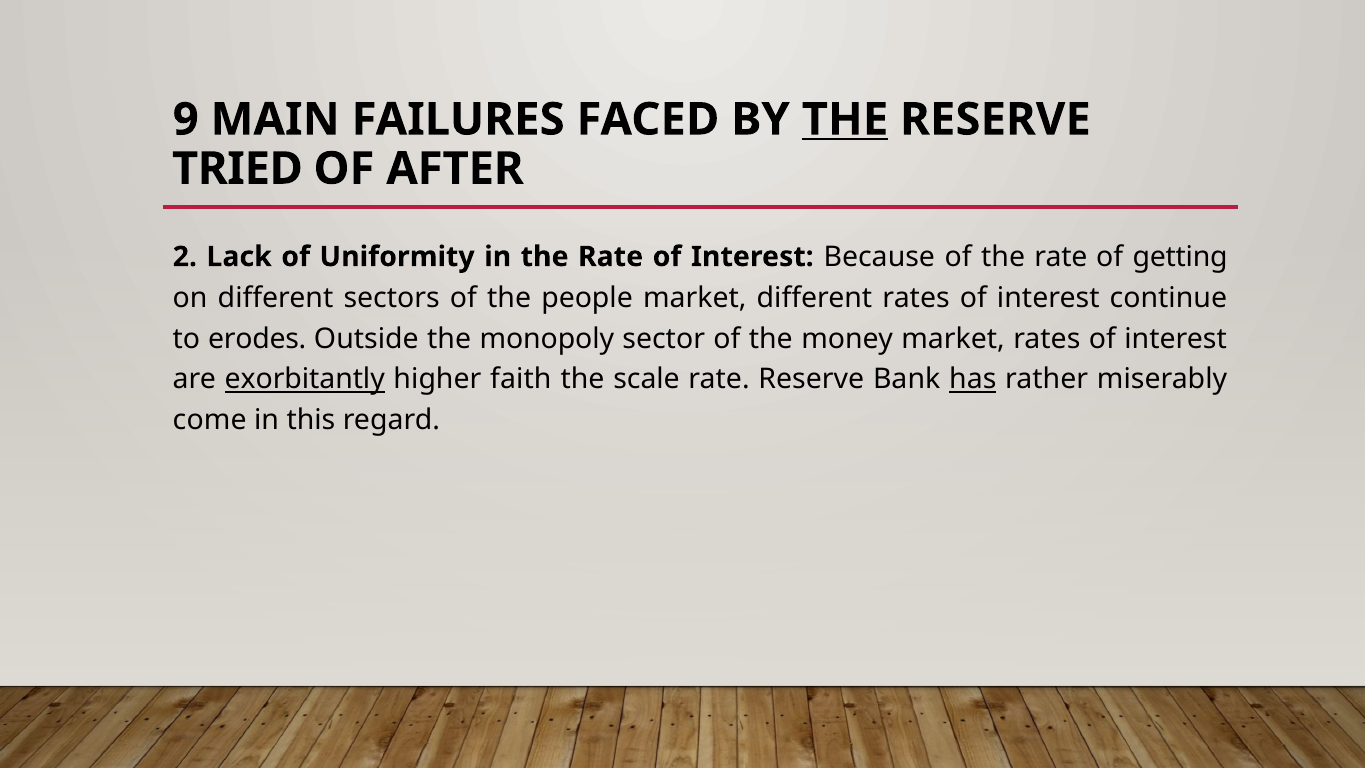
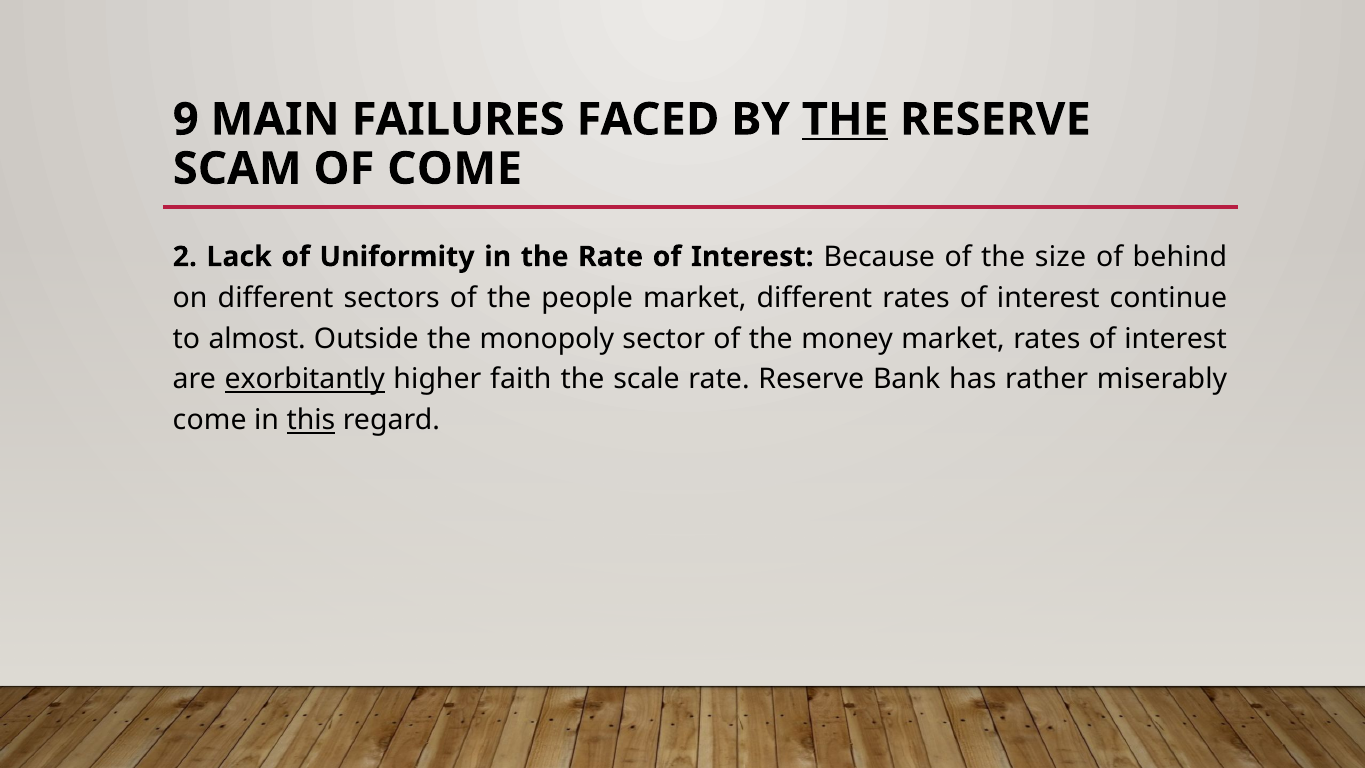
TRIED: TRIED -> SCAM (237, 169)
OF AFTER: AFTER -> COME (455, 169)
of the rate: rate -> size (1061, 257)
getting: getting -> behind (1180, 257)
erodes: erodes -> almost (257, 339)
has underline: present -> none (973, 380)
this underline: none -> present (311, 420)
